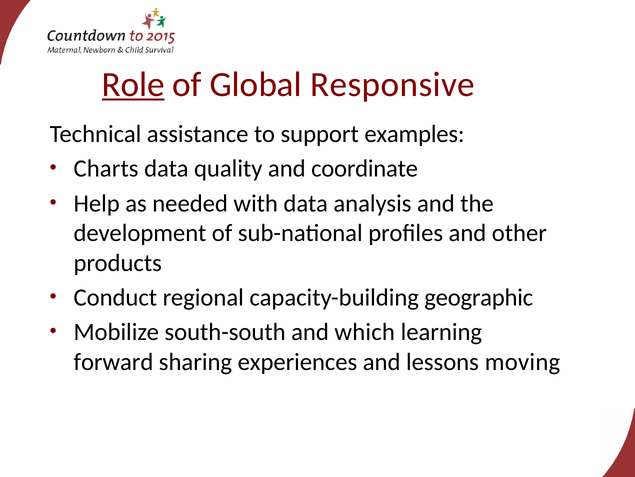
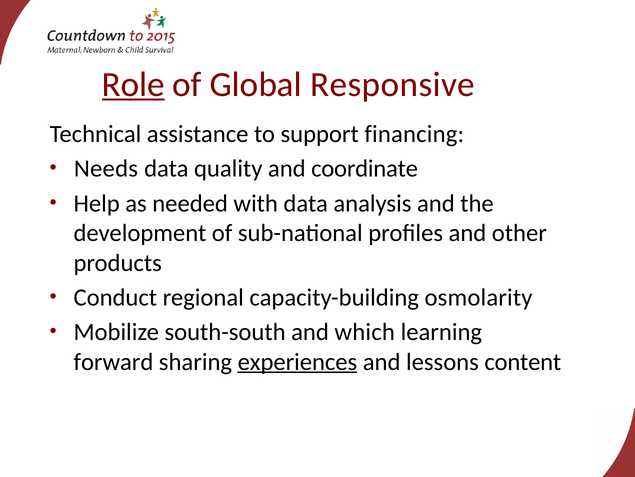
examples: examples -> financing (414, 134)
Charts: Charts -> Needs (106, 169)
geographic: geographic -> osmolarity (479, 297)
experiences underline: none -> present (297, 361)
moving: moving -> content (523, 361)
